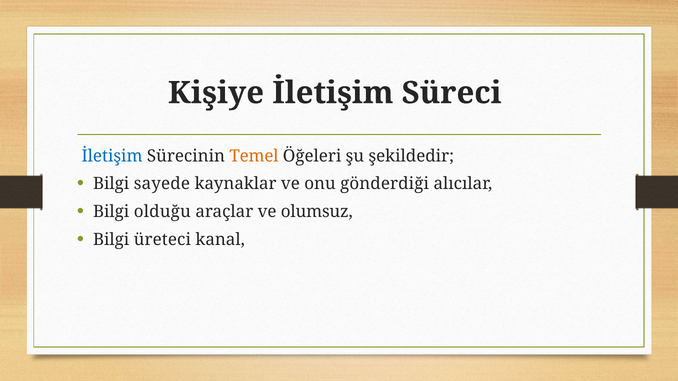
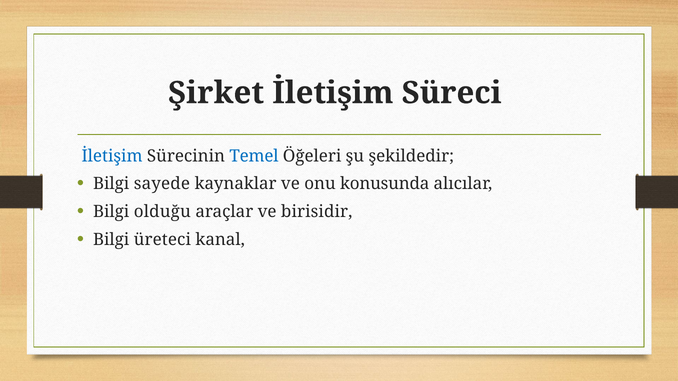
Kişiye: Kişiye -> Şirket (216, 93)
Temel colour: orange -> blue (254, 156)
gönderdiği: gönderdiği -> konusunda (385, 184)
olumsuz: olumsuz -> birisidir (317, 212)
